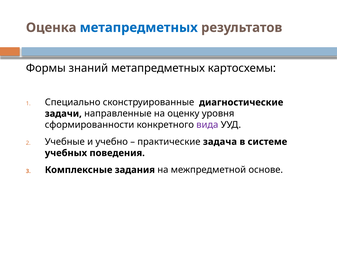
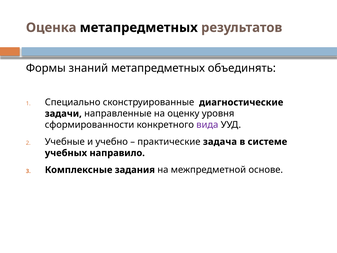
метапредметных colour: blue -> black (139, 28)
картосхемы: картосхемы -> объединять (242, 68)
поведения: поведения -> направило (117, 153)
